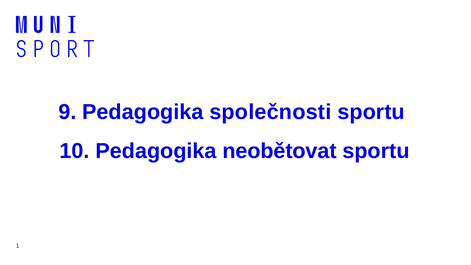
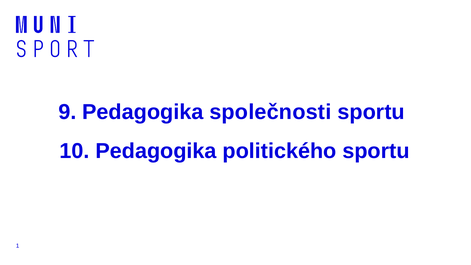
neobětovat: neobětovat -> politického (280, 151)
